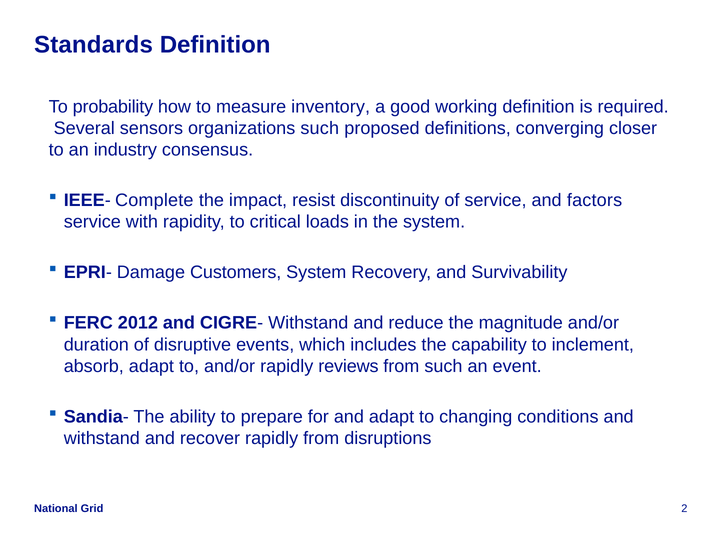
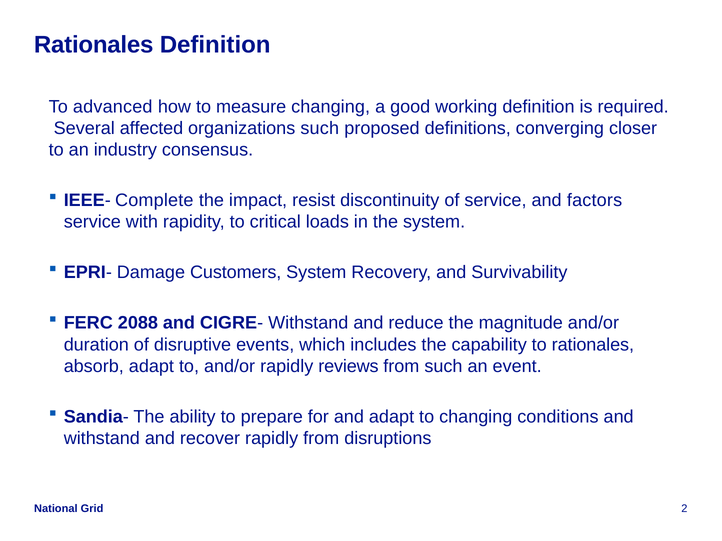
Standards: Standards -> Rationales (94, 45)
probability: probability -> advanced (113, 107)
measure inventory: inventory -> changing (331, 107)
sensors: sensors -> affected (151, 128)
2012: 2012 -> 2088 (138, 323)
to inclement: inclement -> rationales (593, 345)
